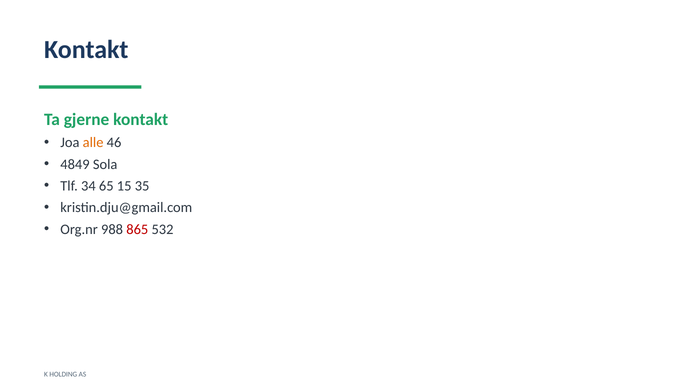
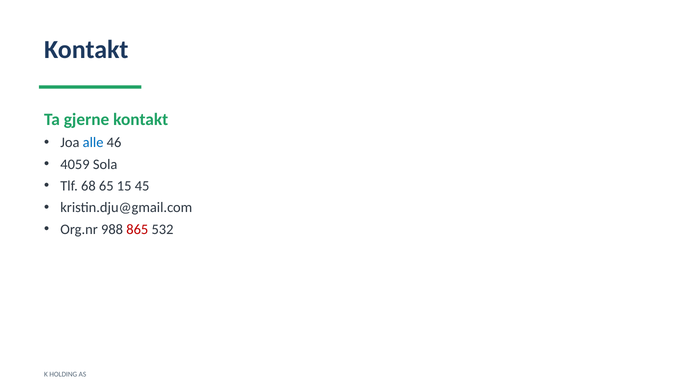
alle colour: orange -> blue (93, 143)
4849: 4849 -> 4059 (75, 164)
34: 34 -> 68 (88, 186)
35: 35 -> 45 (142, 186)
